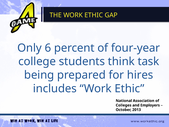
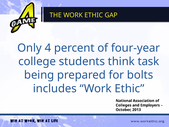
6: 6 -> 4 (48, 48)
hires: hires -> bolts (140, 75)
